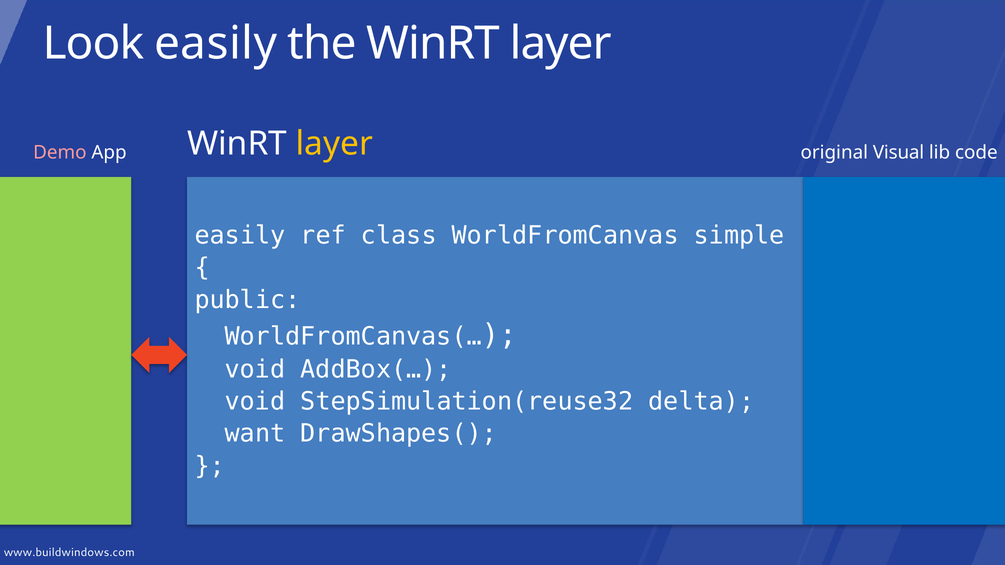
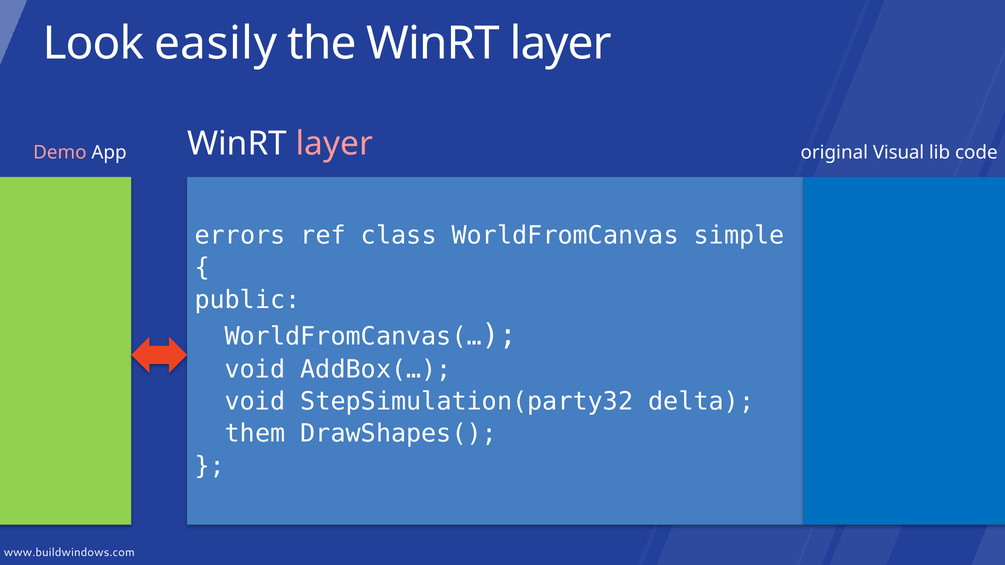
layer colour: yellow -> pink (334, 144)
easily: easily -> errors (240, 236)
StepSimulation(reuse32: StepSimulation(reuse32 -> StepSimulation(party32 (467, 402)
want: want -> them (255, 434)
